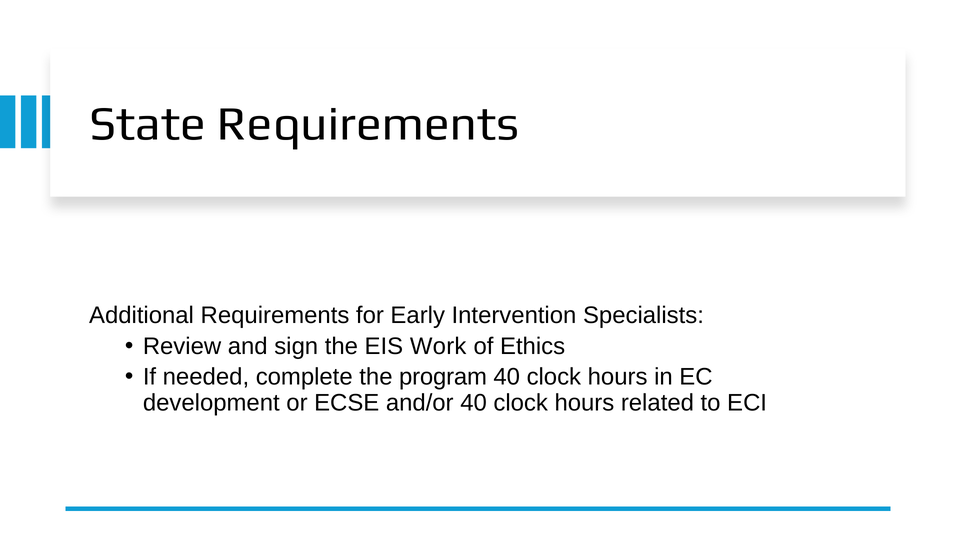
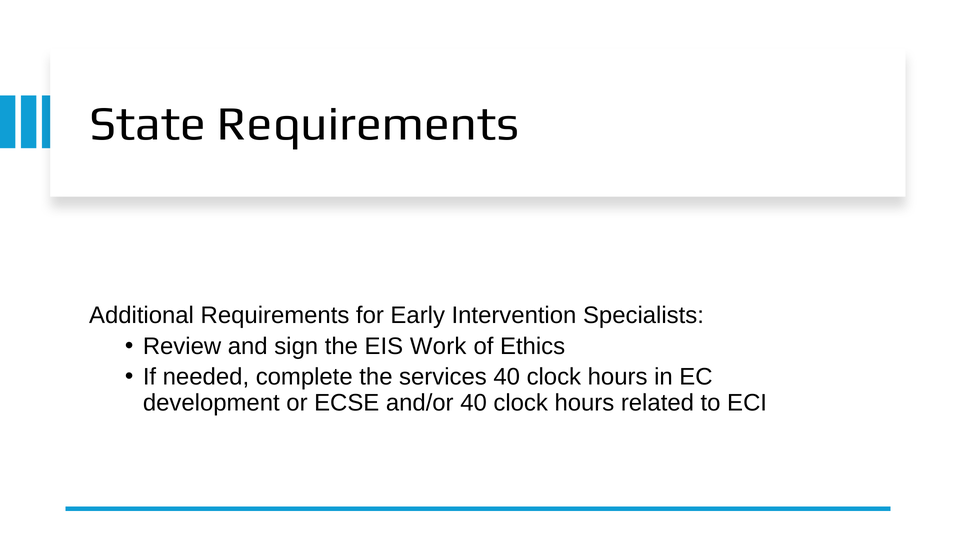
program: program -> services (443, 377)
